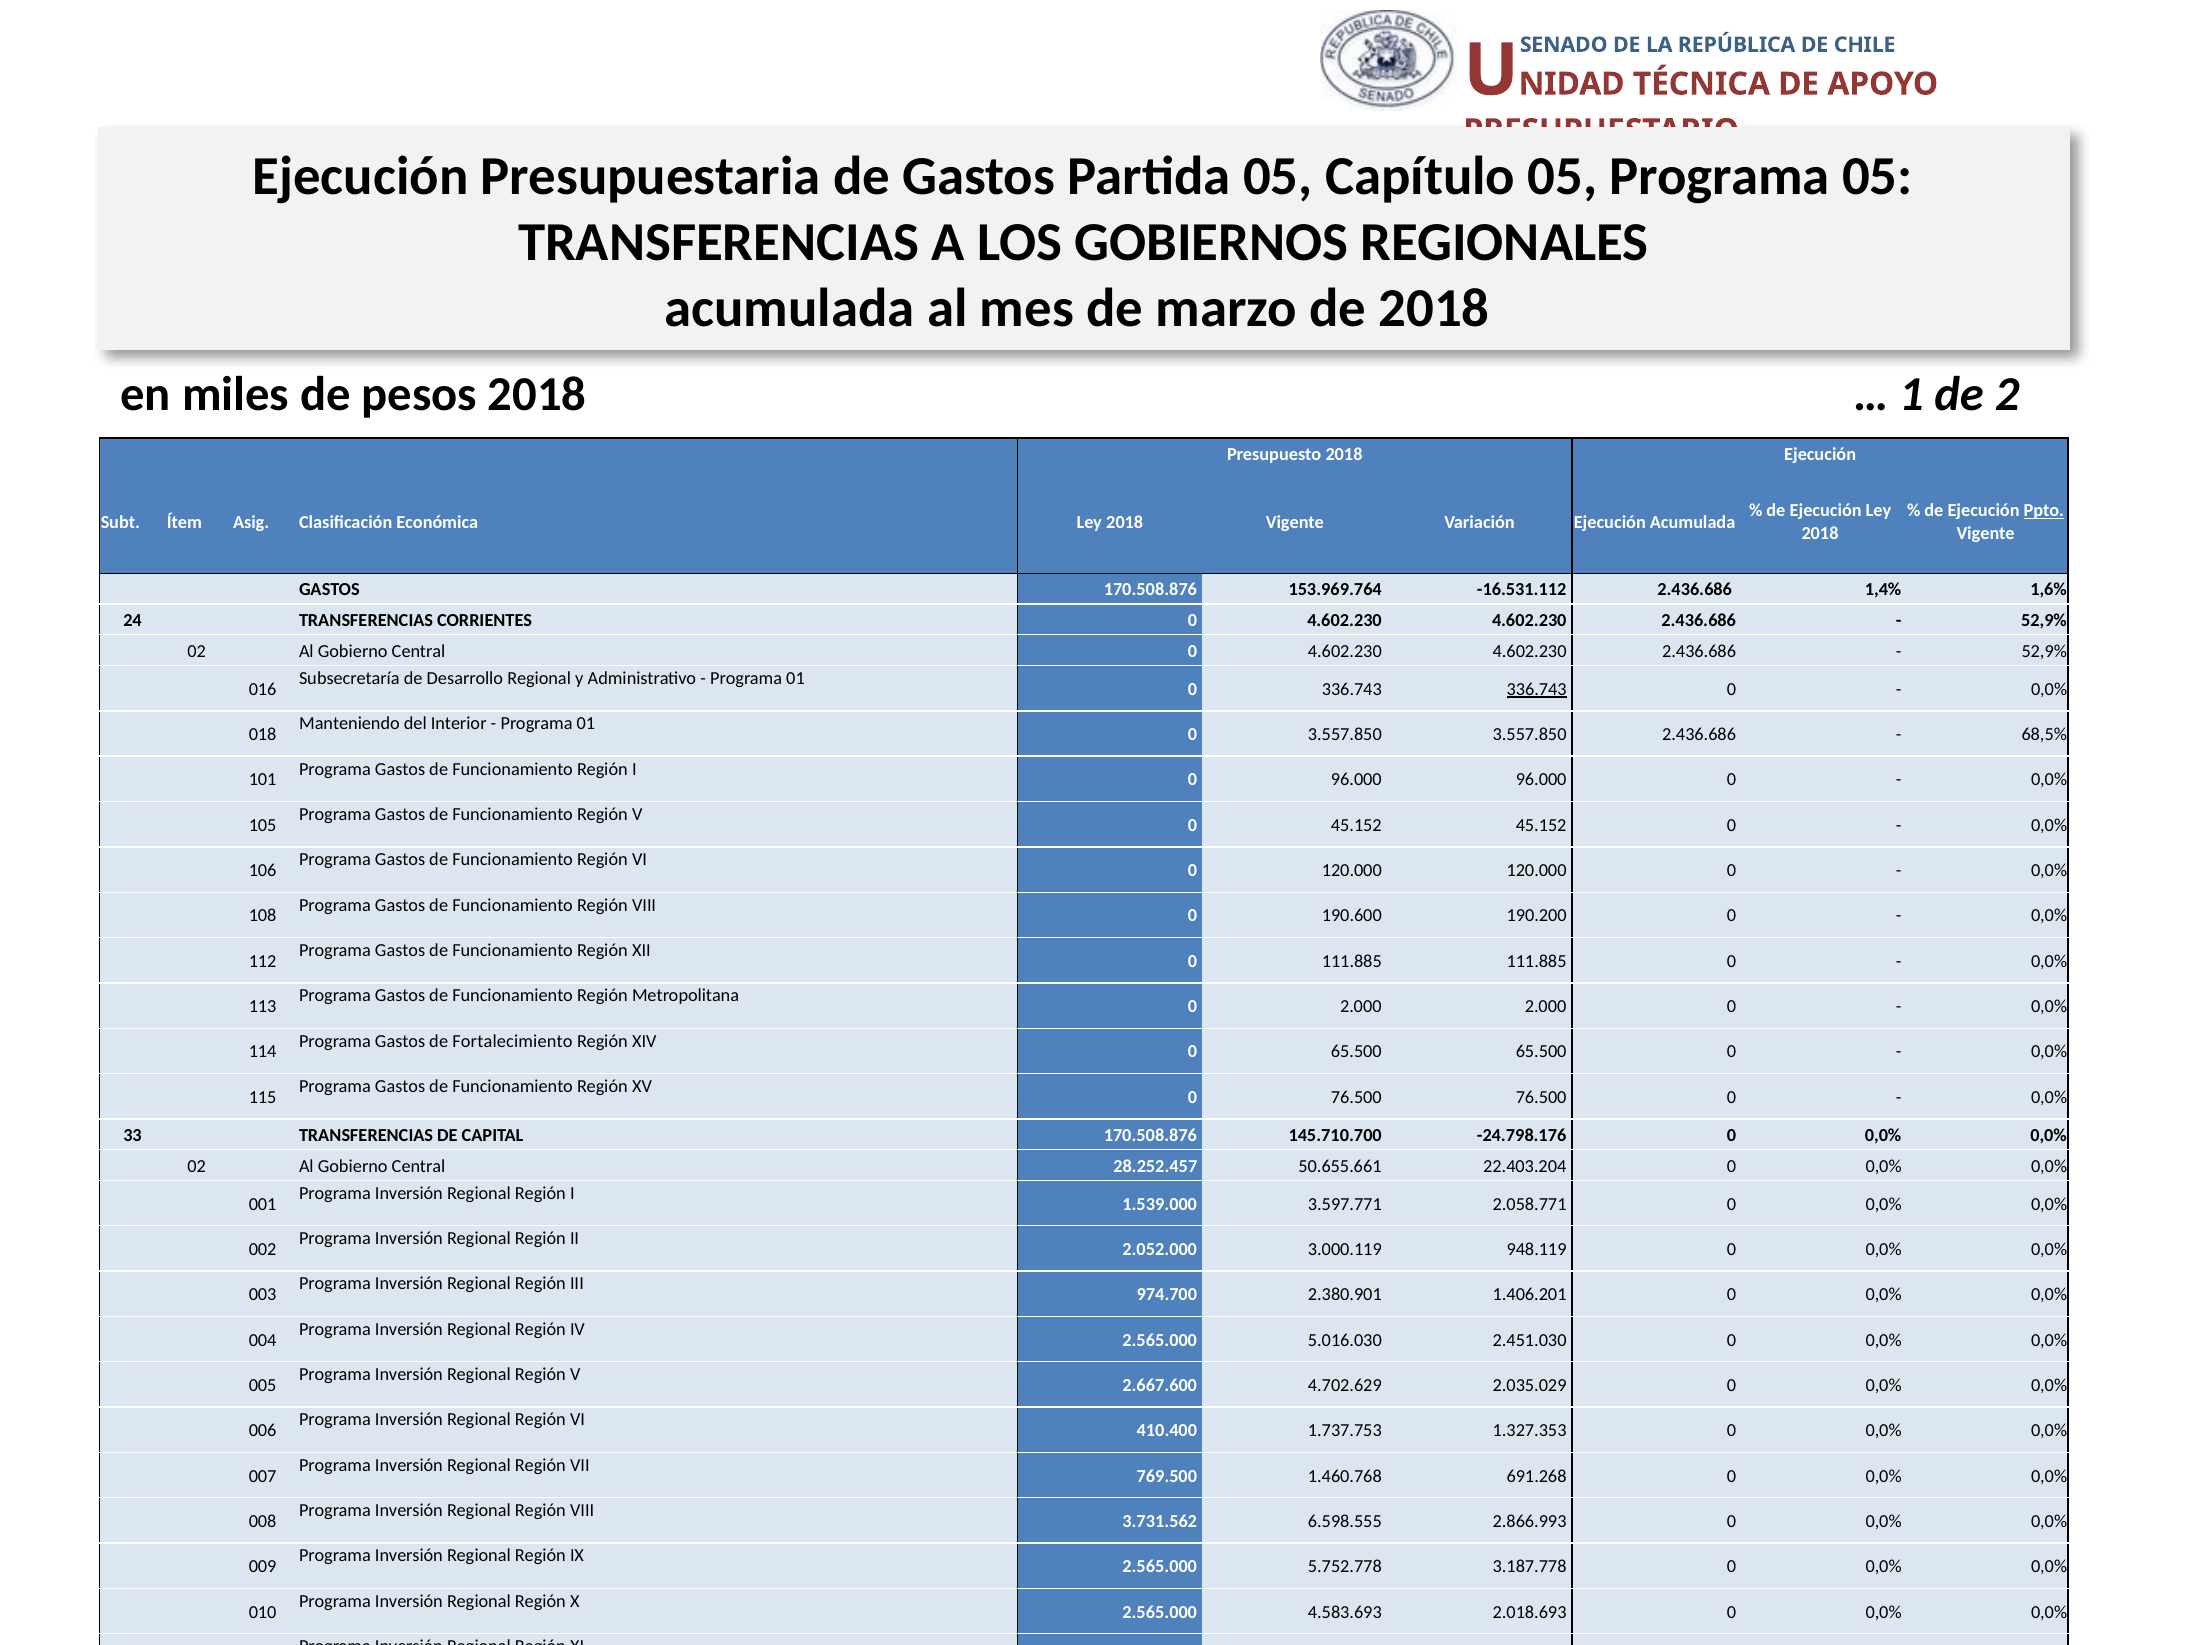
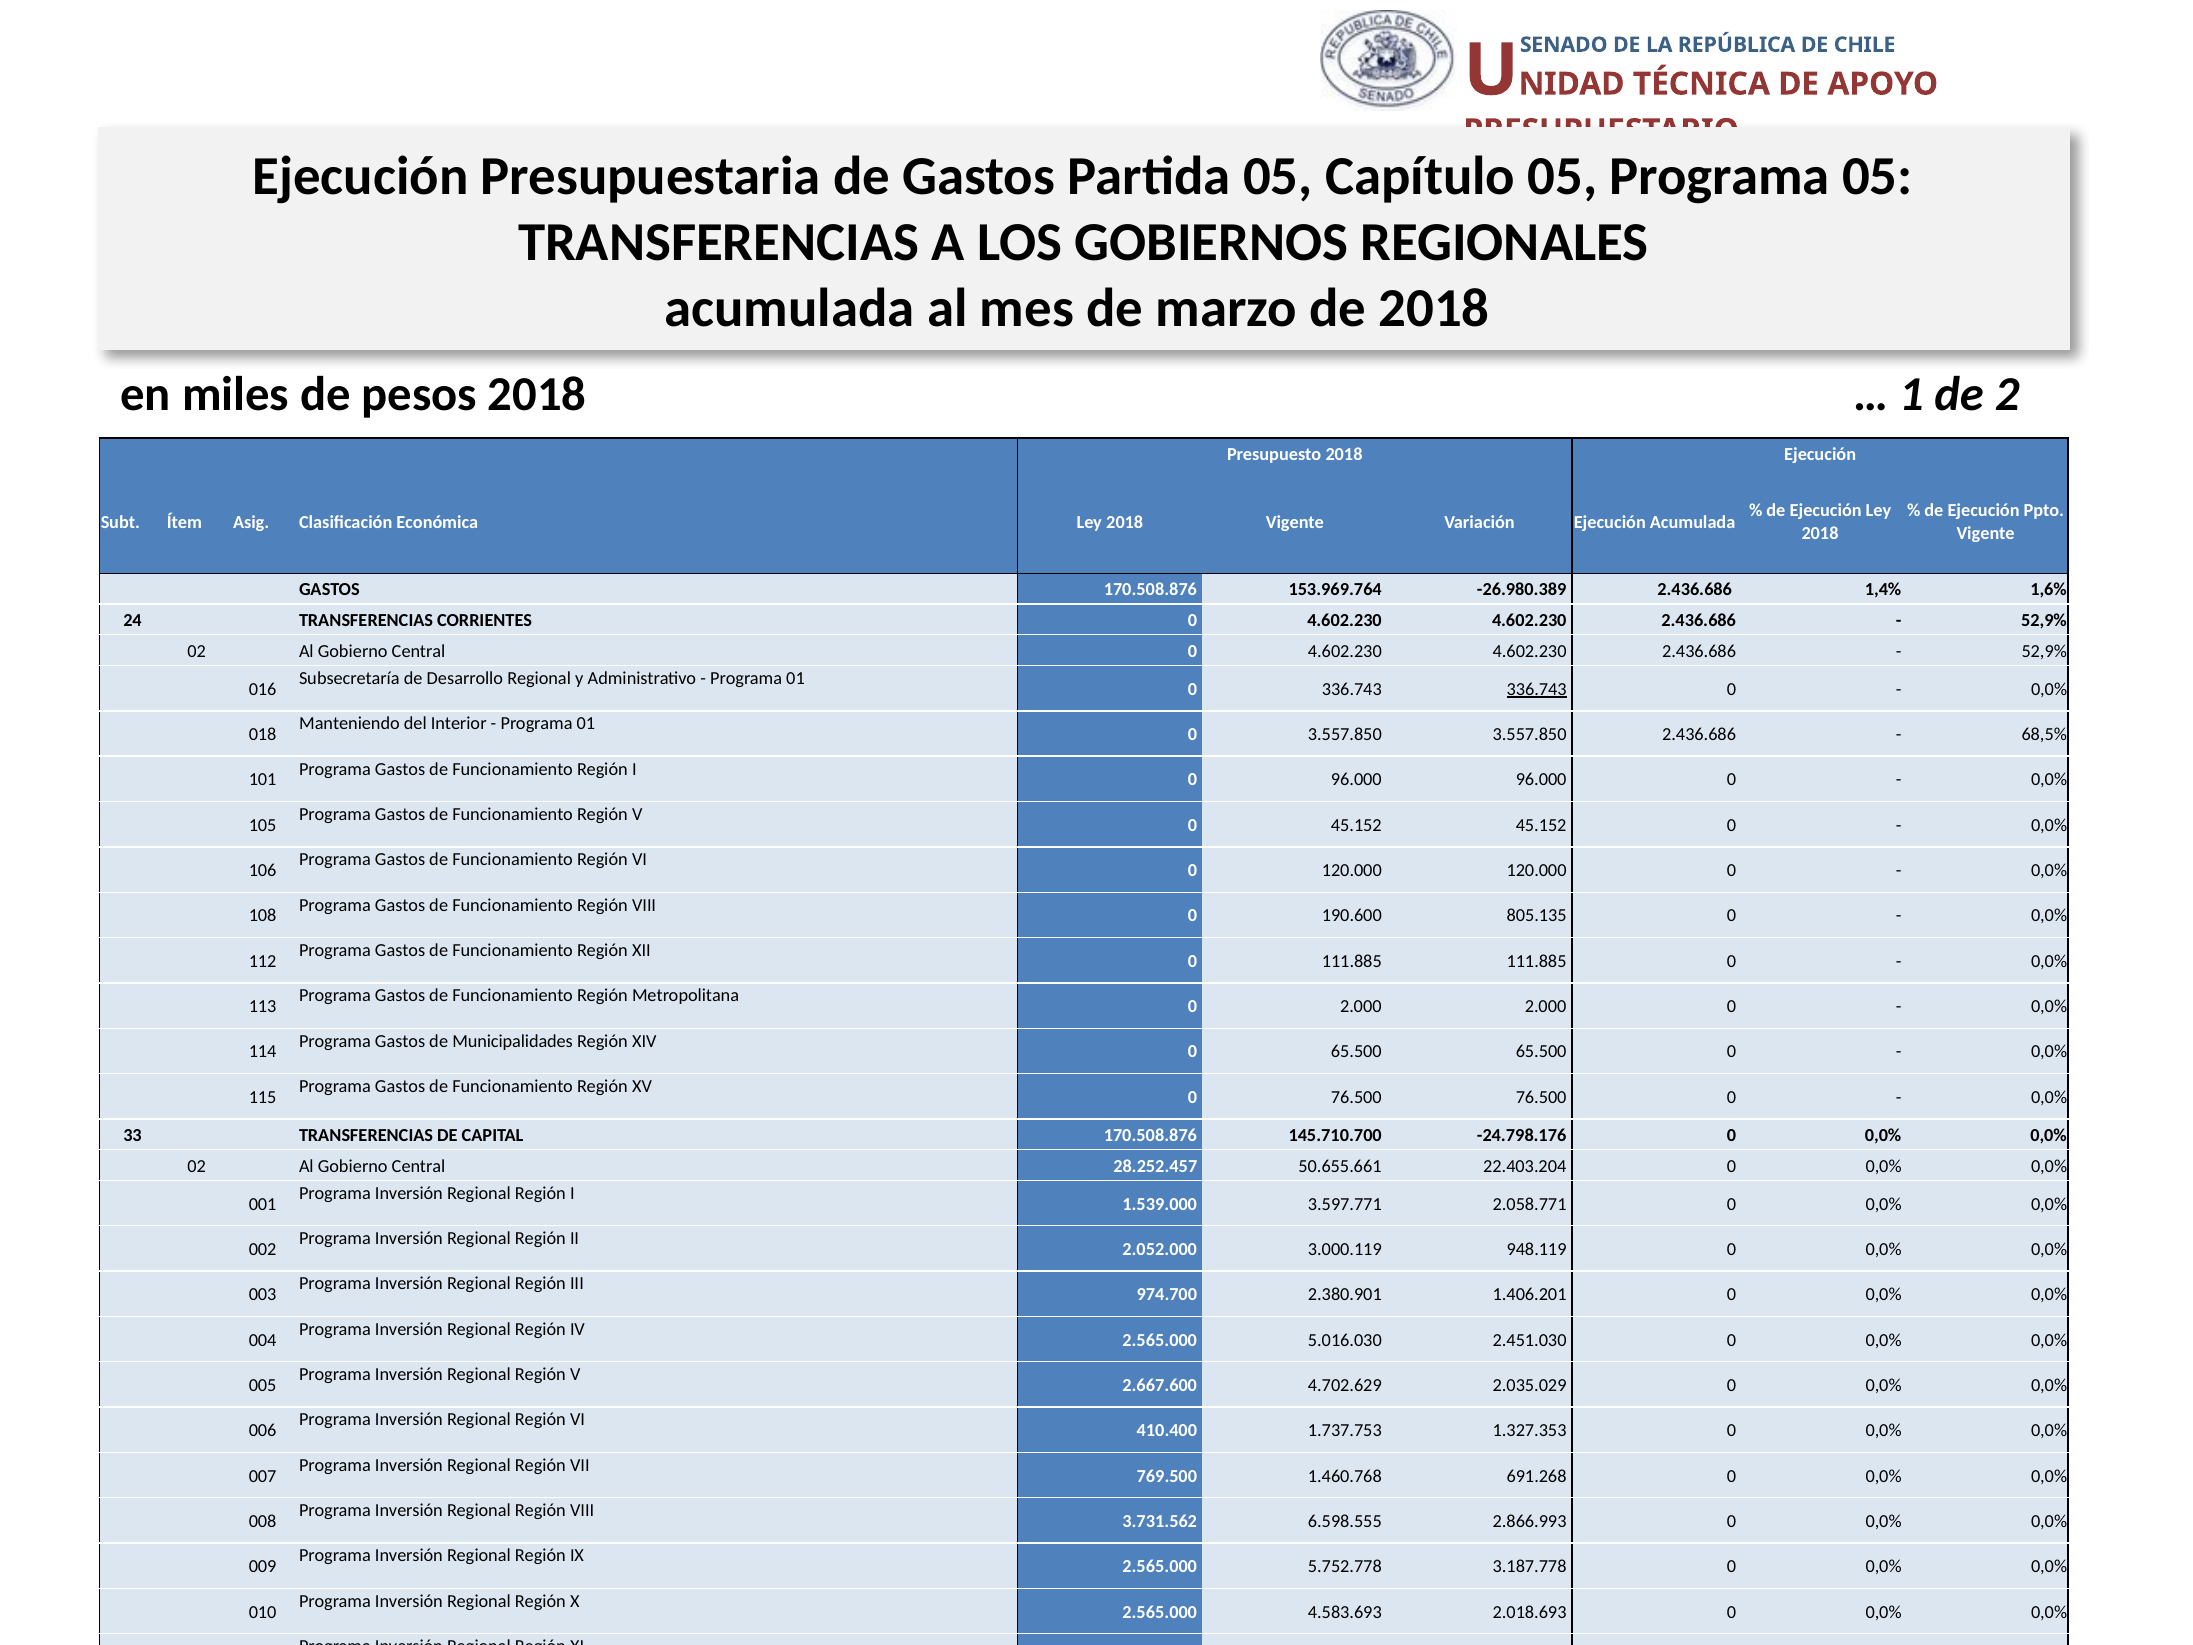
Ppto underline: present -> none (2044, 511)
-16.531.112: -16.531.112 -> -26.980.389 (1522, 590)
190.200: 190.200 -> 805.135 (1537, 916)
Fortalecimiento: Fortalecimiento -> Municipalidades (513, 1041)
